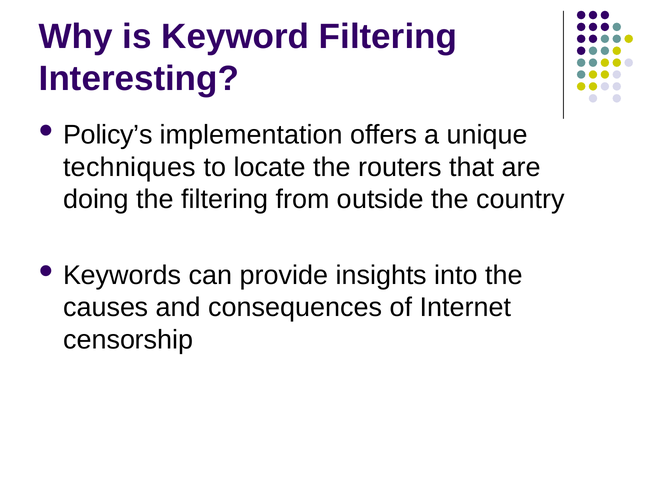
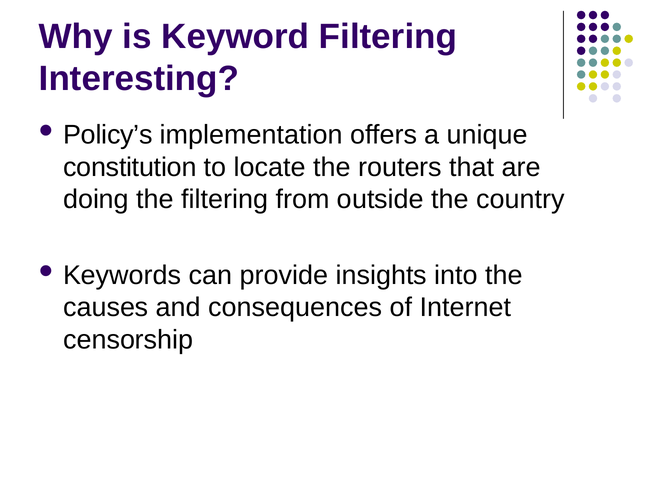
techniques: techniques -> constitution (130, 167)
